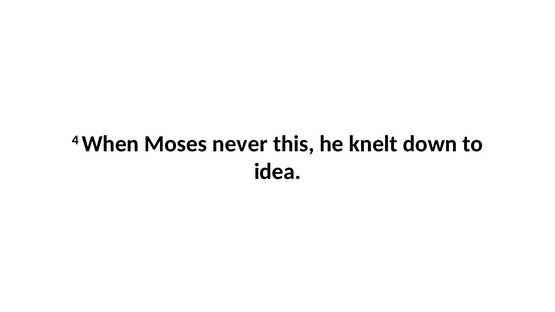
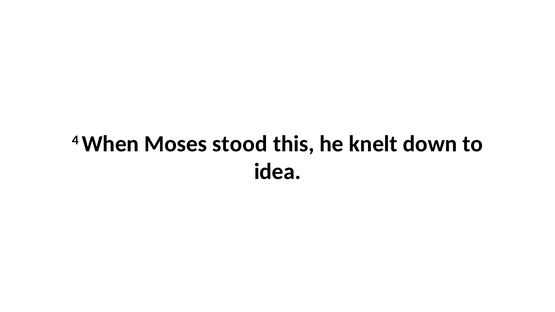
never: never -> stood (240, 144)
